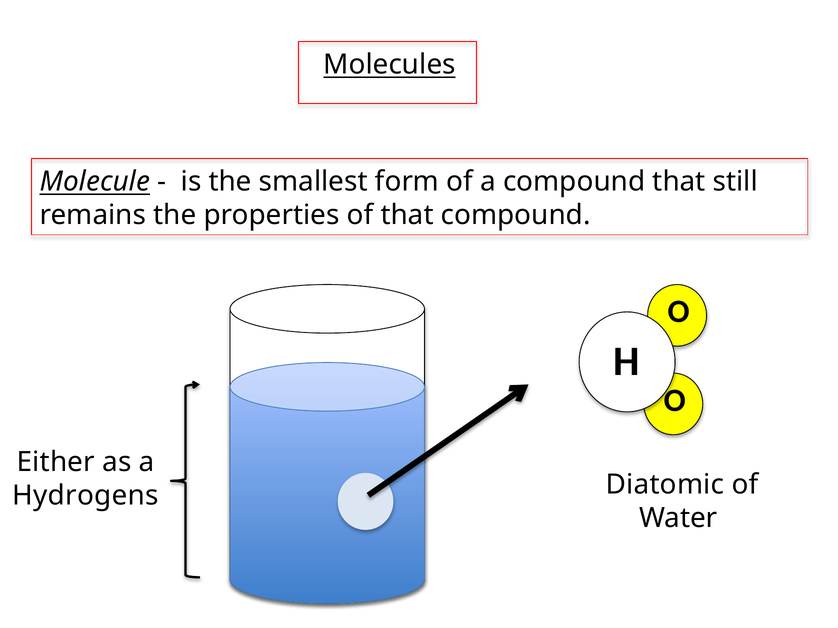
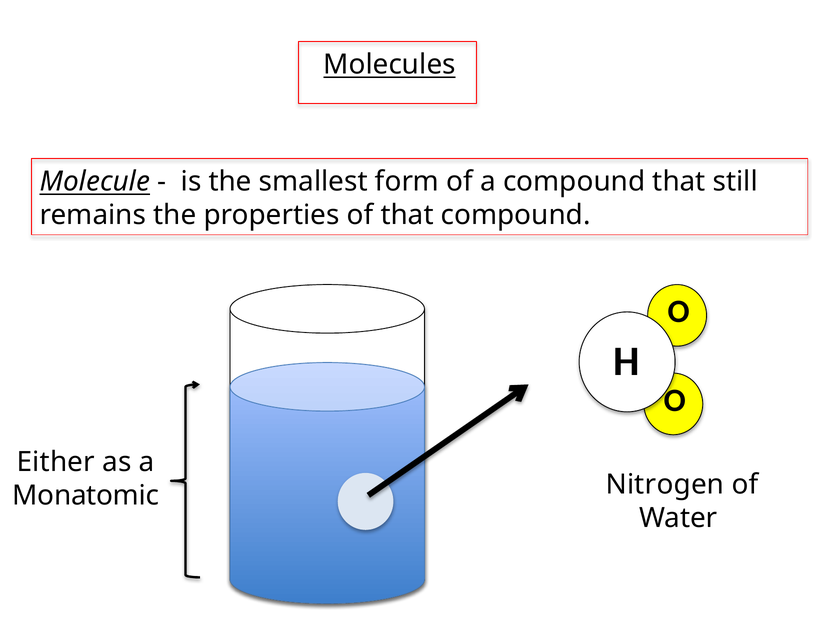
Diatomic: Diatomic -> Nitrogen (665, 485)
Hydrogens: Hydrogens -> Monatomic (86, 496)
